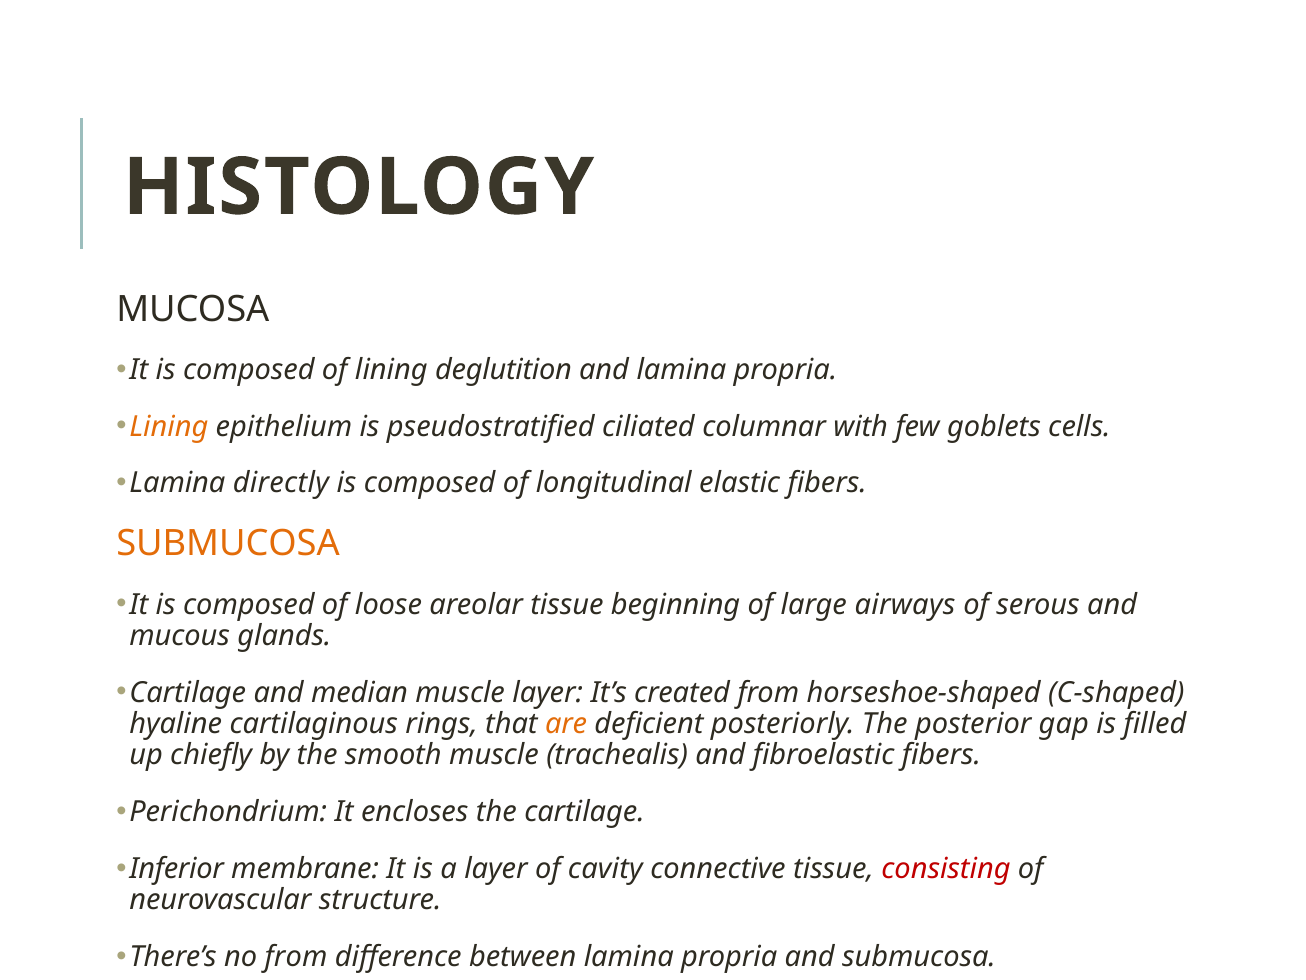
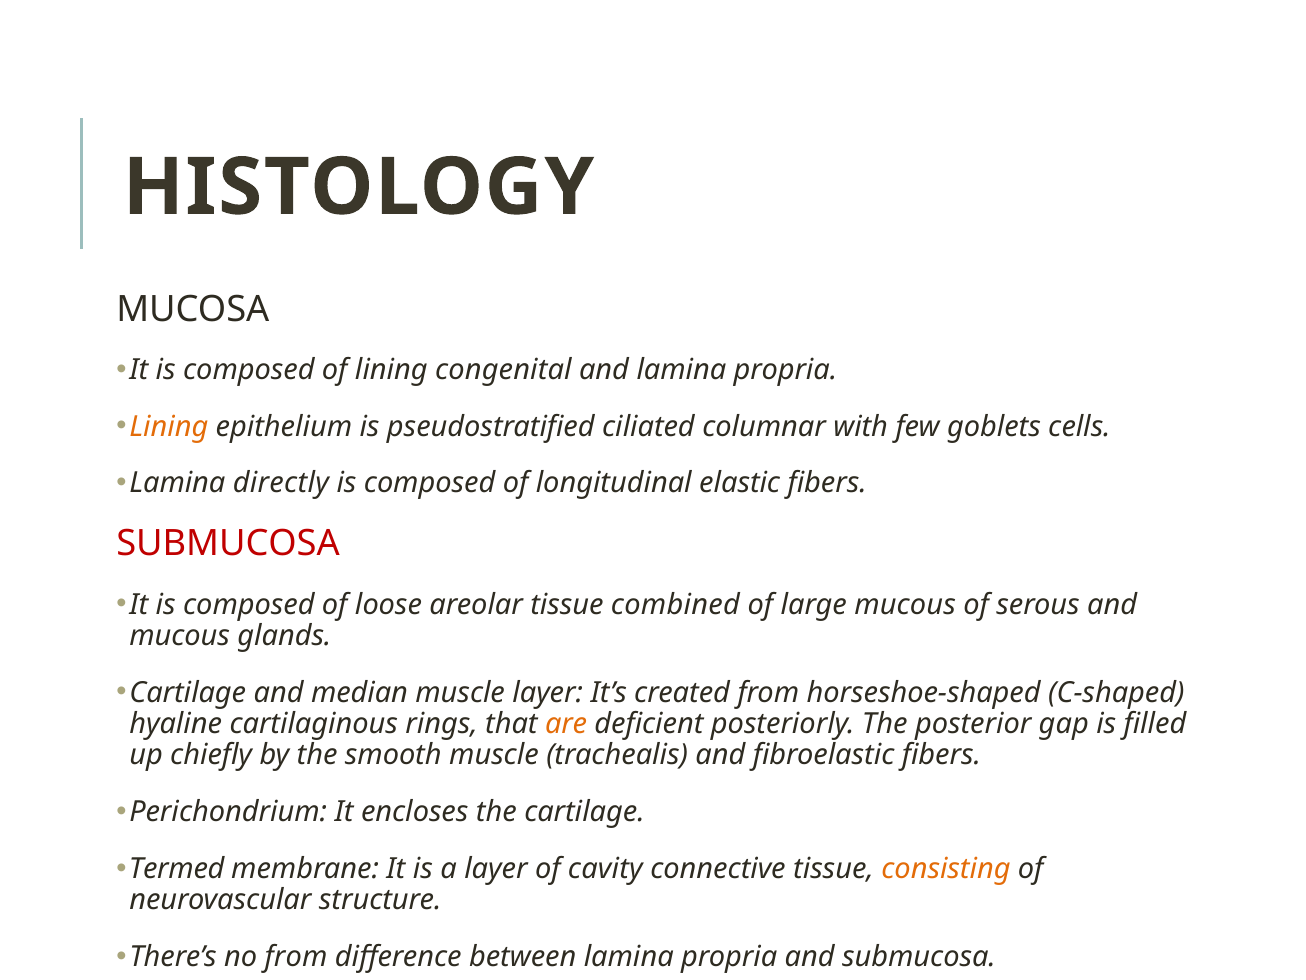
deglutition: deglutition -> congenital (503, 370)
SUBMUCOSA colour: orange -> red (228, 544)
beginning: beginning -> combined (675, 604)
large airways: airways -> mucous (905, 604)
Inferior: Inferior -> Termed (177, 868)
consisting colour: red -> orange (946, 868)
